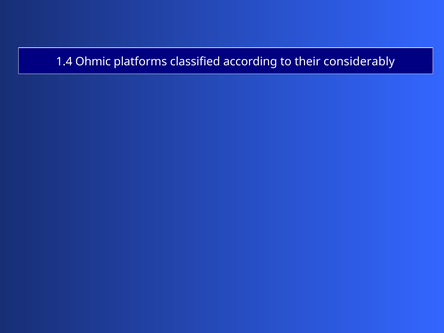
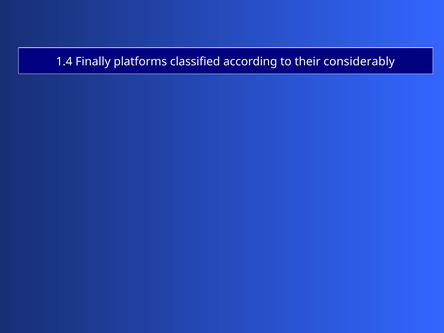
Ohmic: Ohmic -> Finally (93, 62)
